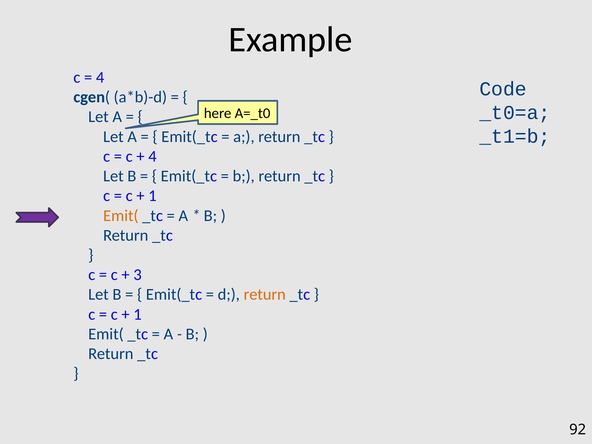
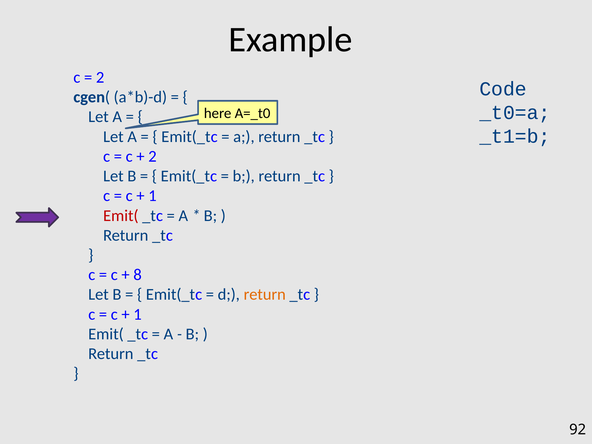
4: 4 -> 2 (100, 77)
4: 4 -> 2 (152, 156)
Emit( colour: orange -> red (121, 216)
3: 3 -> 8 (138, 275)
